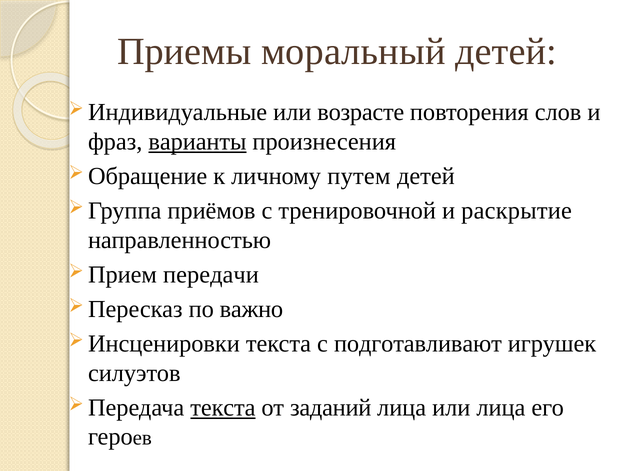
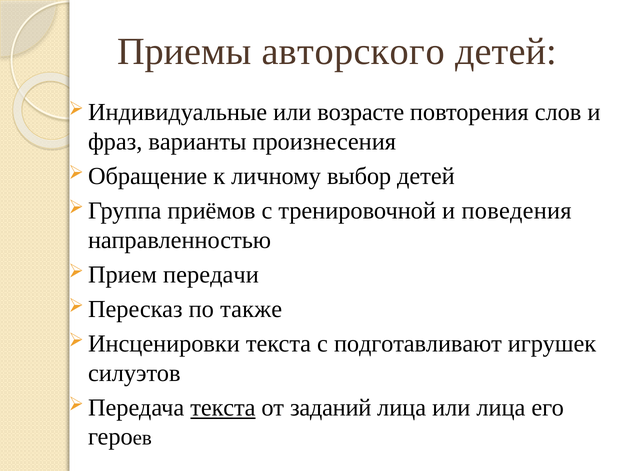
моральный: моральный -> авторского (353, 51)
варианты underline: present -> none (197, 141)
путем: путем -> выбор (359, 176)
раскрытие: раскрытие -> поведения (517, 210)
важно: важно -> также (251, 309)
